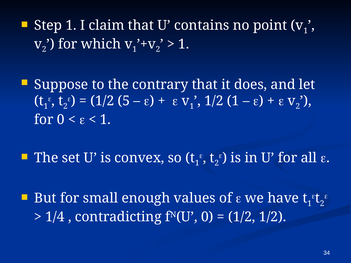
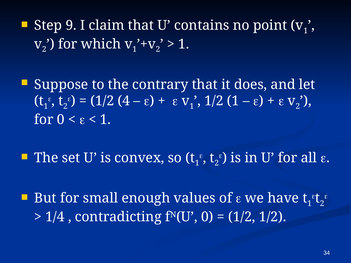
Step 1: 1 -> 9 (71, 25)
5: 5 -> 4 (124, 101)
